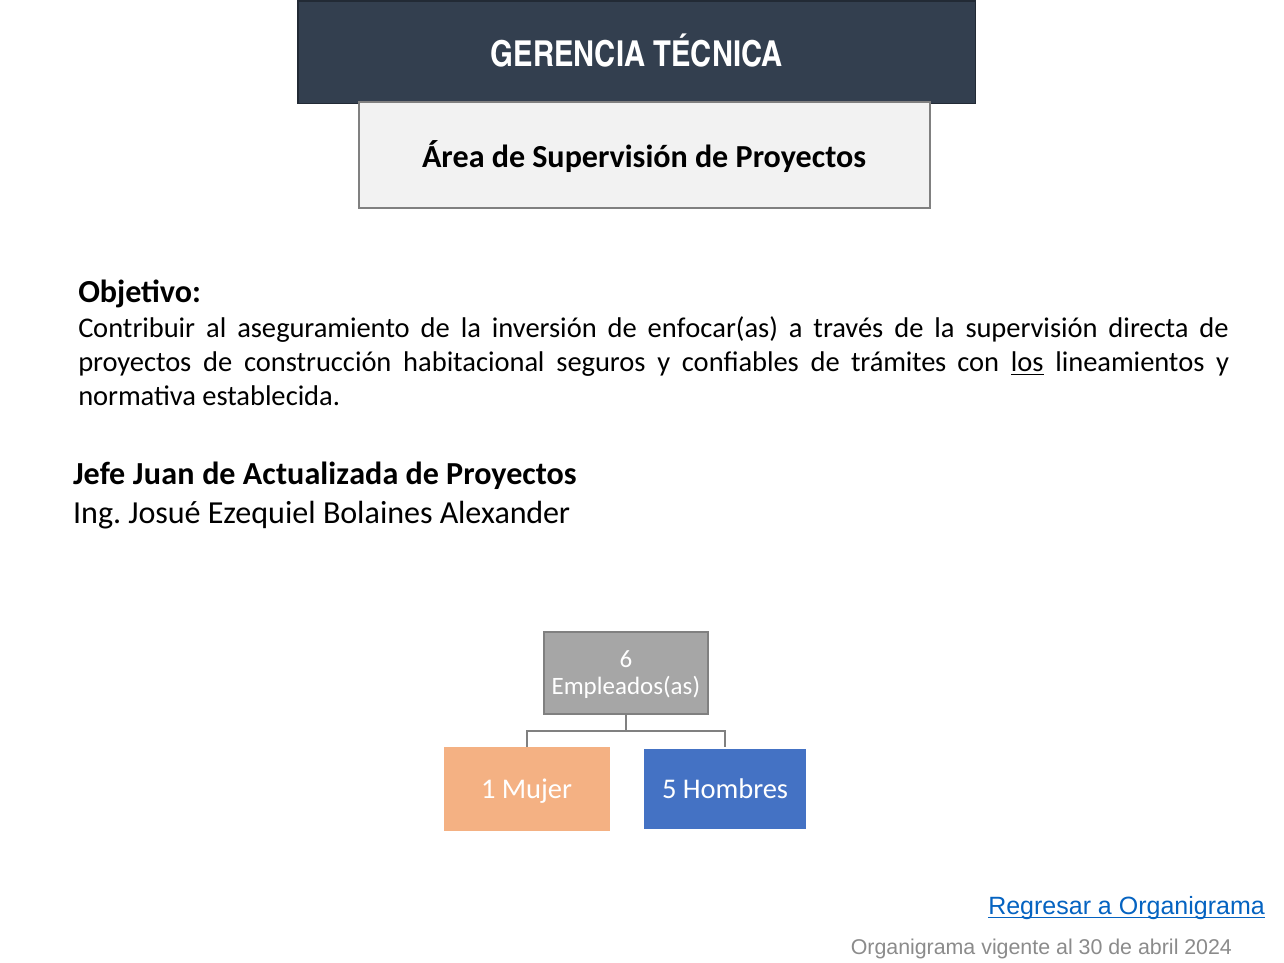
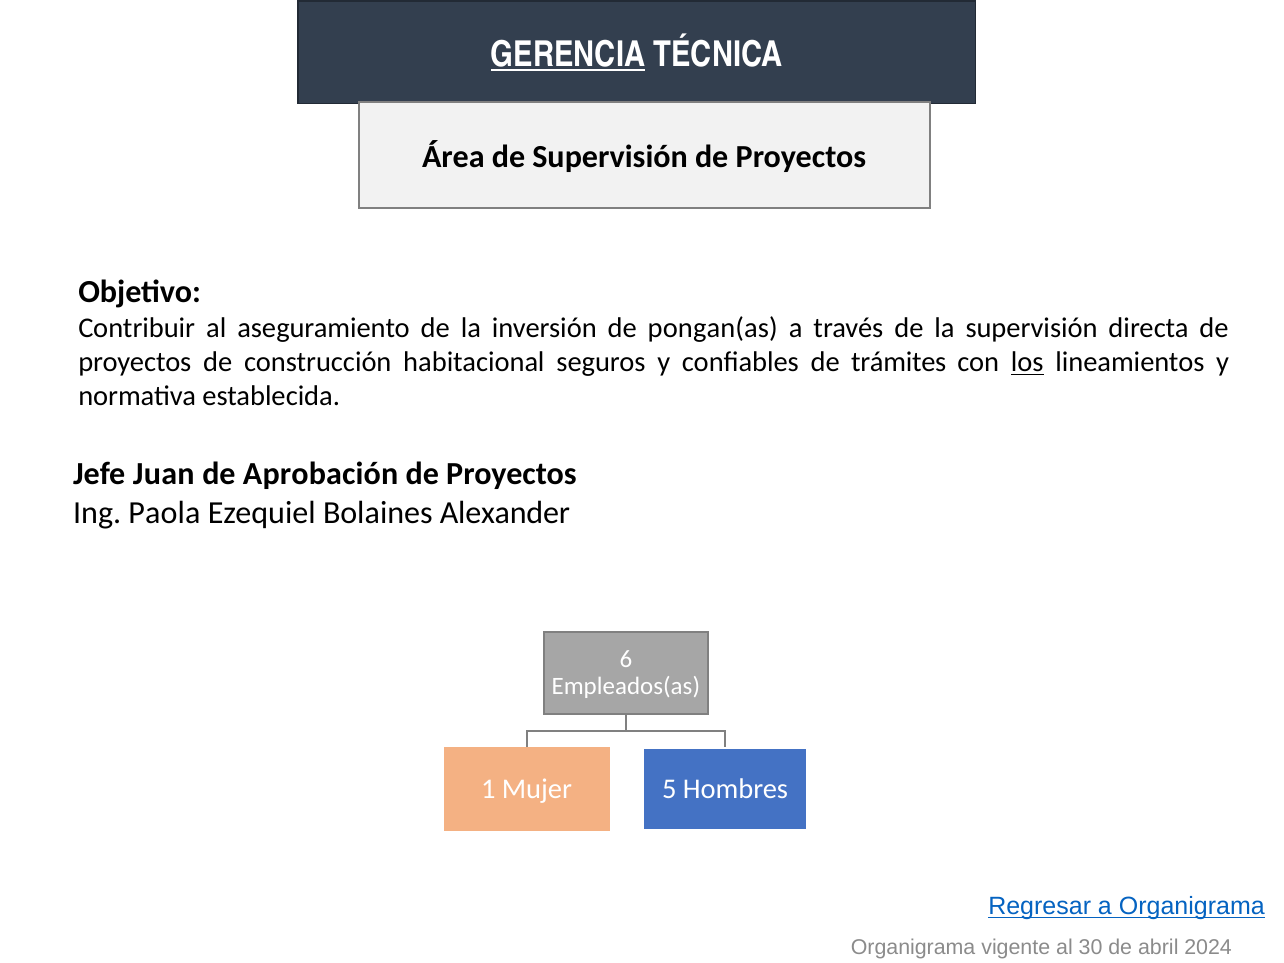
GERENCIA underline: none -> present (568, 55)
enfocar(as: enfocar(as -> pongan(as (713, 328)
Actualizada: Actualizada -> Aprobación (321, 474)
Josué: Josué -> Paola (164, 512)
